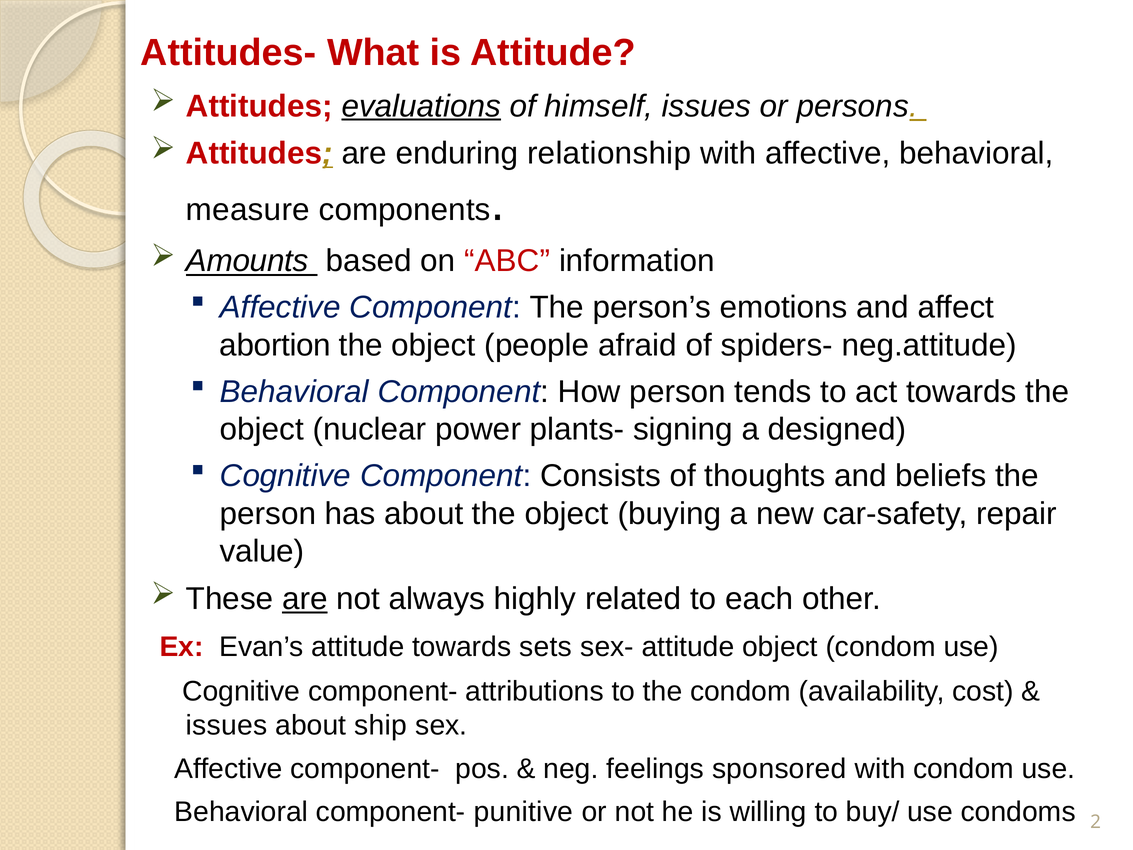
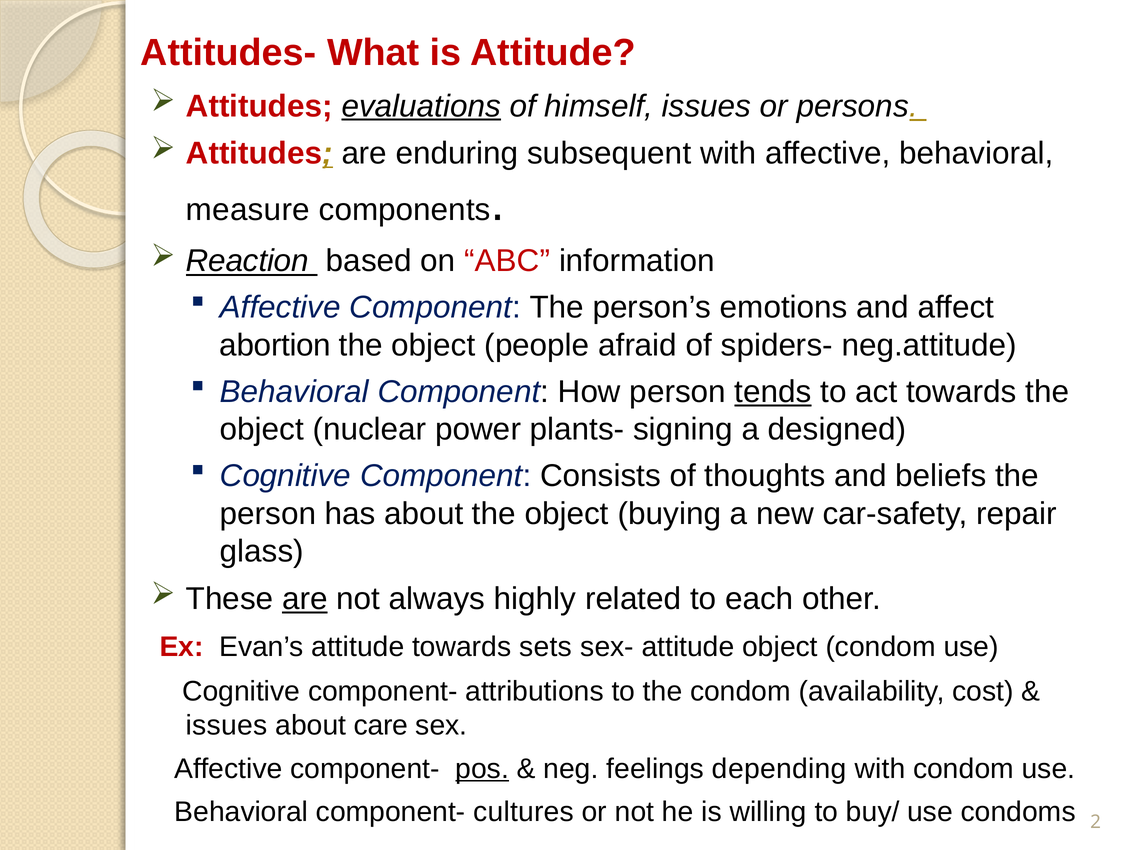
relationship: relationship -> subsequent (609, 153)
Amounts: Amounts -> Reaction (247, 261)
tends underline: none -> present (773, 392)
value: value -> glass (262, 551)
ship: ship -> care (381, 725)
pos underline: none -> present (482, 768)
sponsored: sponsored -> depending (779, 768)
punitive: punitive -> cultures (524, 812)
